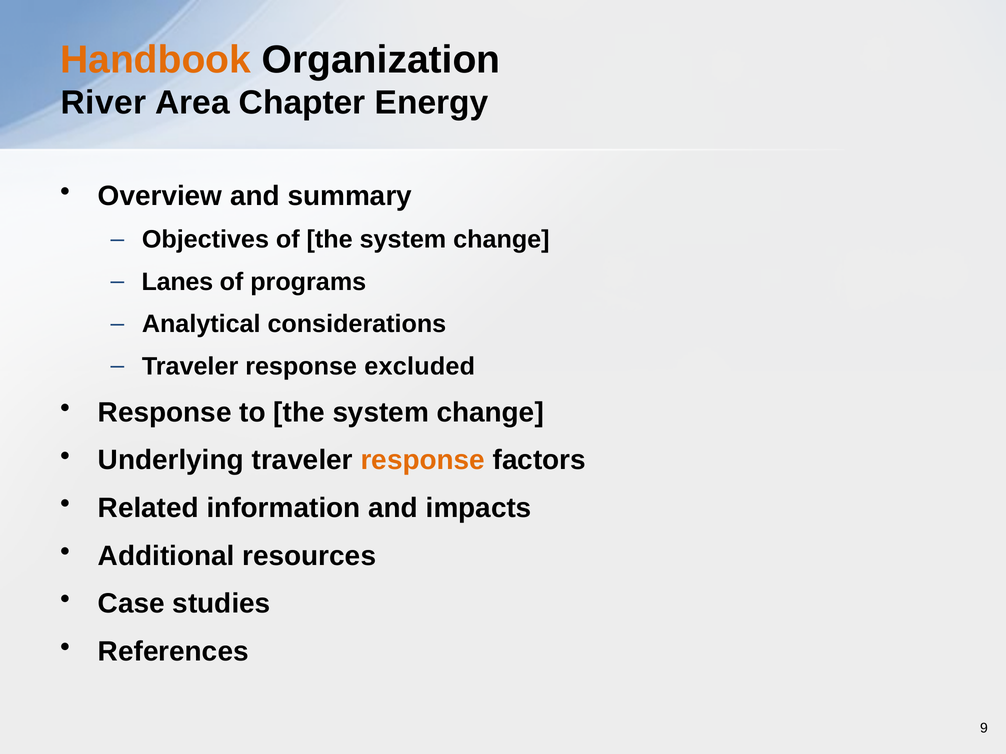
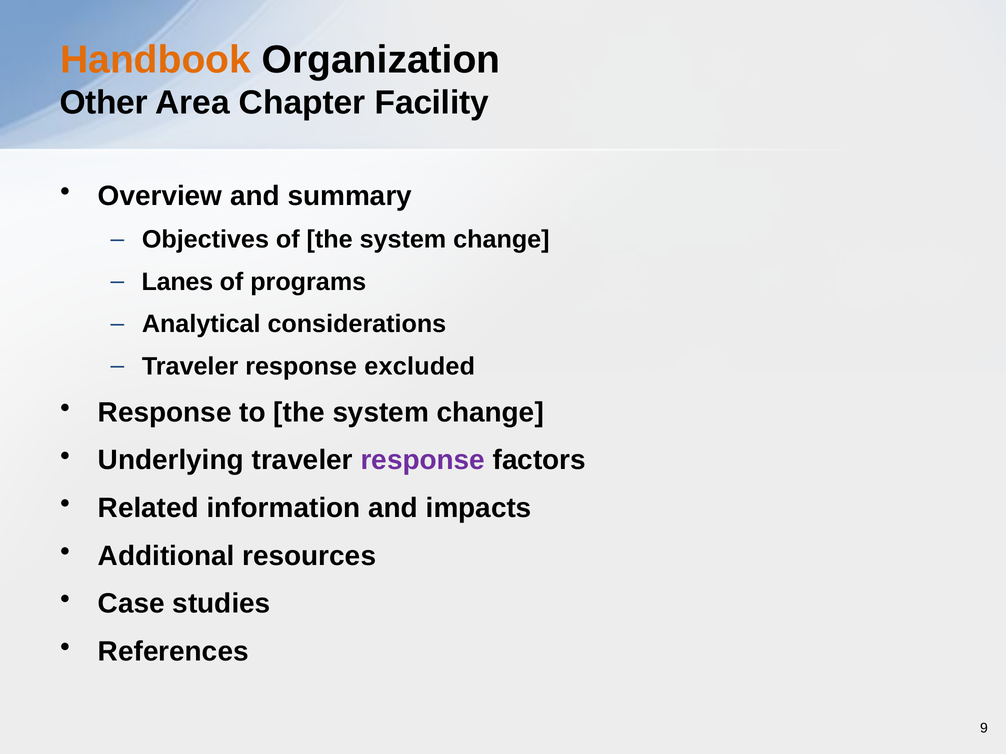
River: River -> Other (104, 103)
Energy: Energy -> Facility (432, 103)
response colour: orange -> purple (423, 461)
